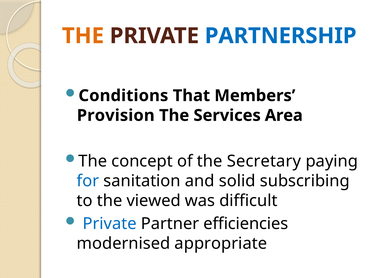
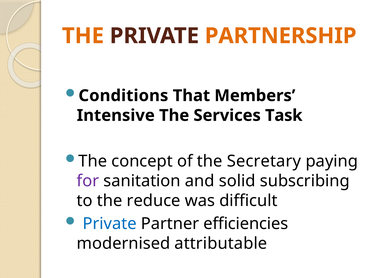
PARTNERSHIP colour: blue -> orange (281, 36)
Provision: Provision -> Intensive (116, 116)
Area: Area -> Task (284, 116)
for colour: blue -> purple (88, 181)
viewed: viewed -> reduce (154, 201)
appropriate: appropriate -> attributable (221, 244)
